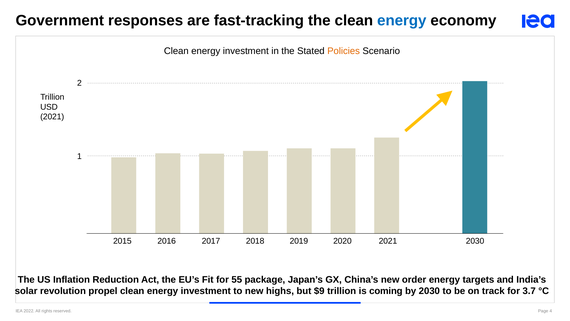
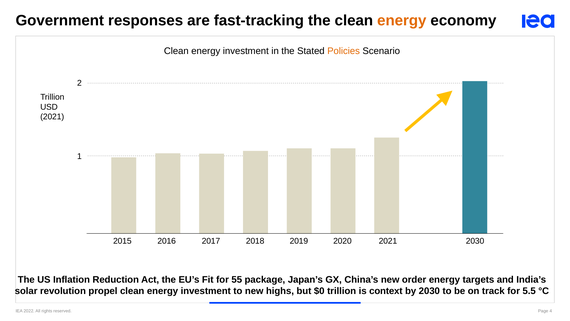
energy colour: blue -> orange (402, 20)
$9: $9 -> $0 (319, 291)
coming: coming -> context (386, 291)
3.7: 3.7 -> 5.5 (529, 291)
